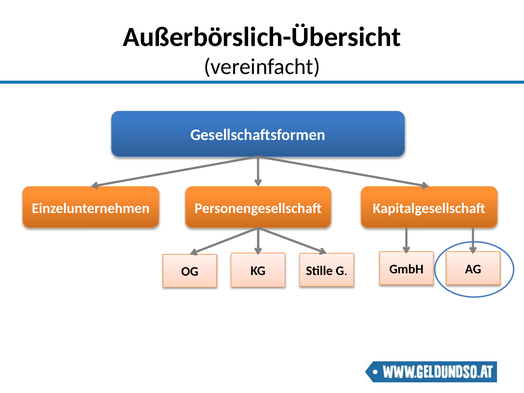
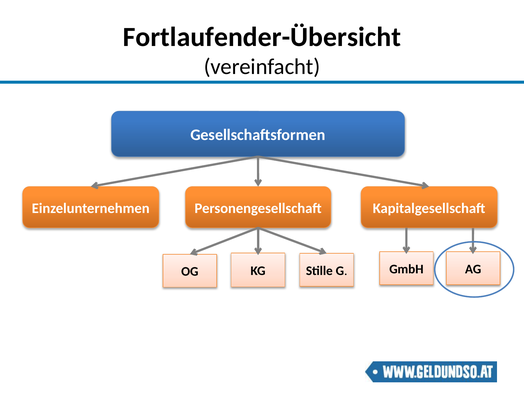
Außerbörslich-Übersicht: Außerbörslich-Übersicht -> Fortlaufender-Übersicht (262, 37)
